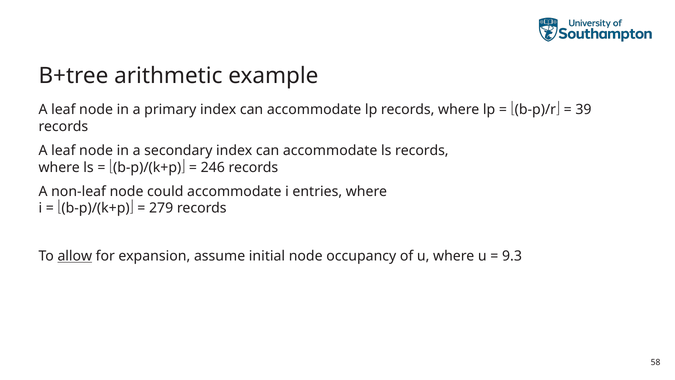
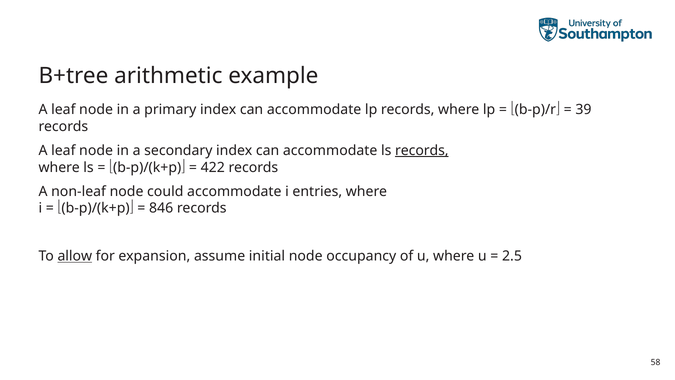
records underline: none -> present (422, 150)
246: 246 -> 422 (213, 167)
279: 279 -> 846 (161, 208)
9.3: 9.3 -> 2.5 (512, 256)
